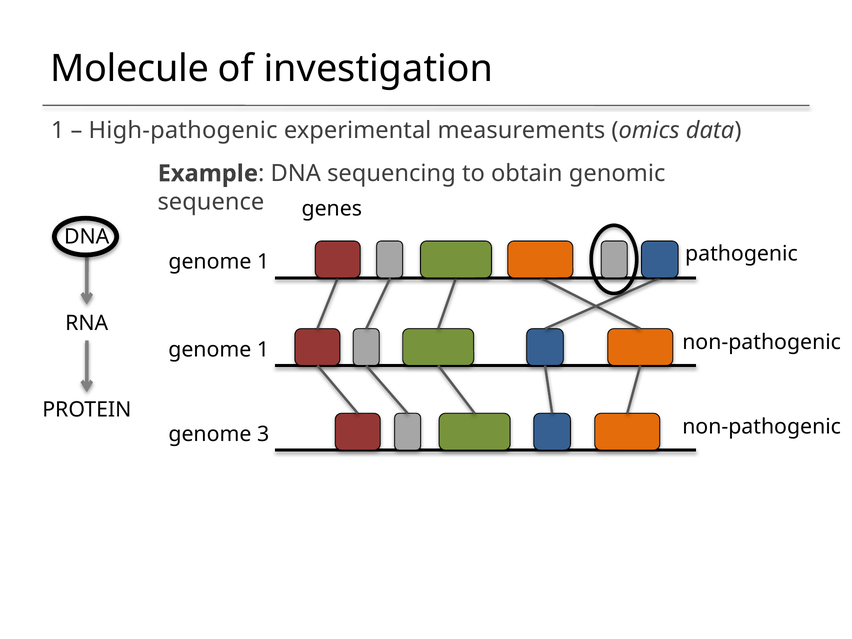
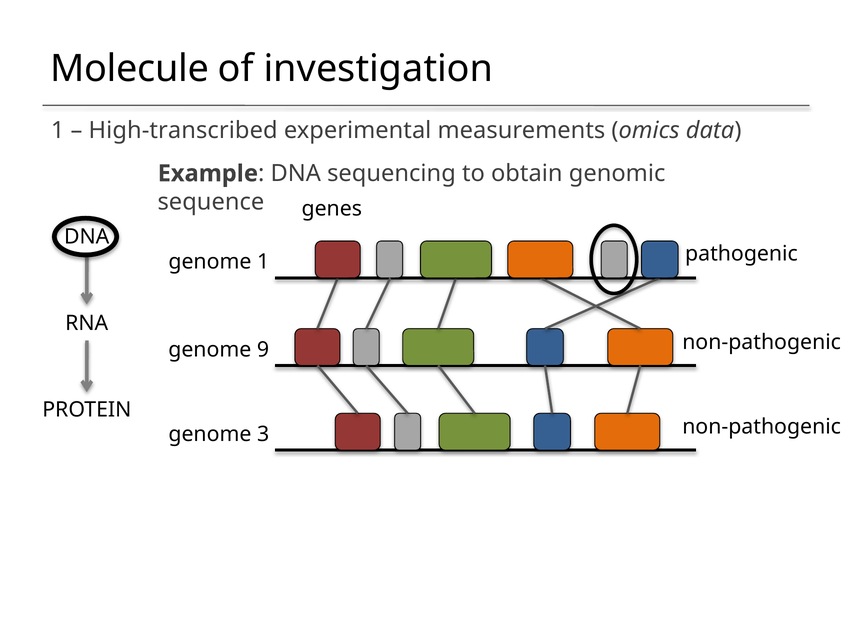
High-pathogenic: High-pathogenic -> High-transcribed (183, 130)
1: 1 -> 9 (263, 350)
